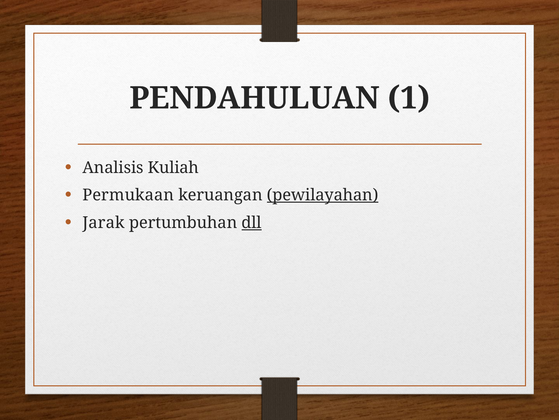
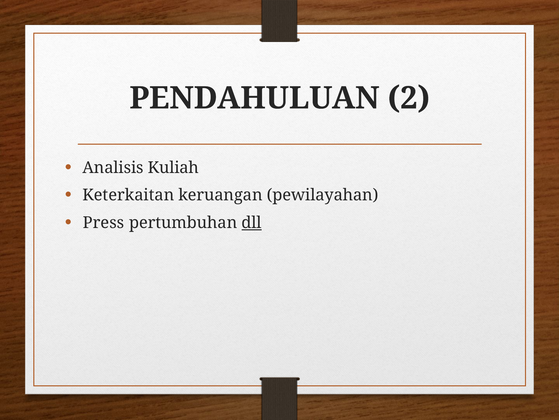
1: 1 -> 2 (409, 98)
Permukaan: Permukaan -> Keterkaitan (128, 195)
pewilayahan underline: present -> none (323, 195)
Jarak: Jarak -> Press (104, 222)
